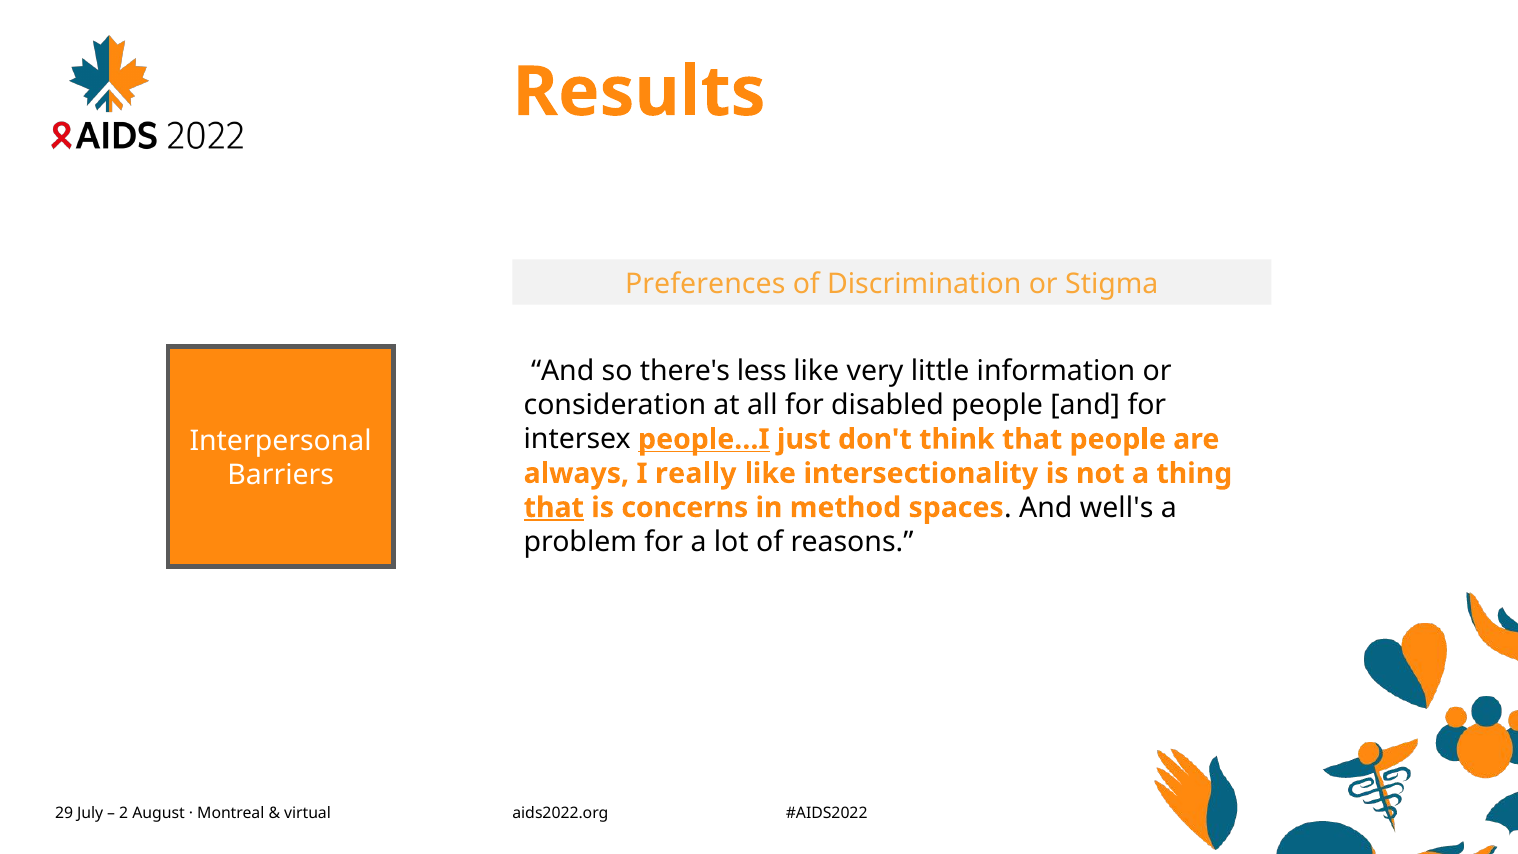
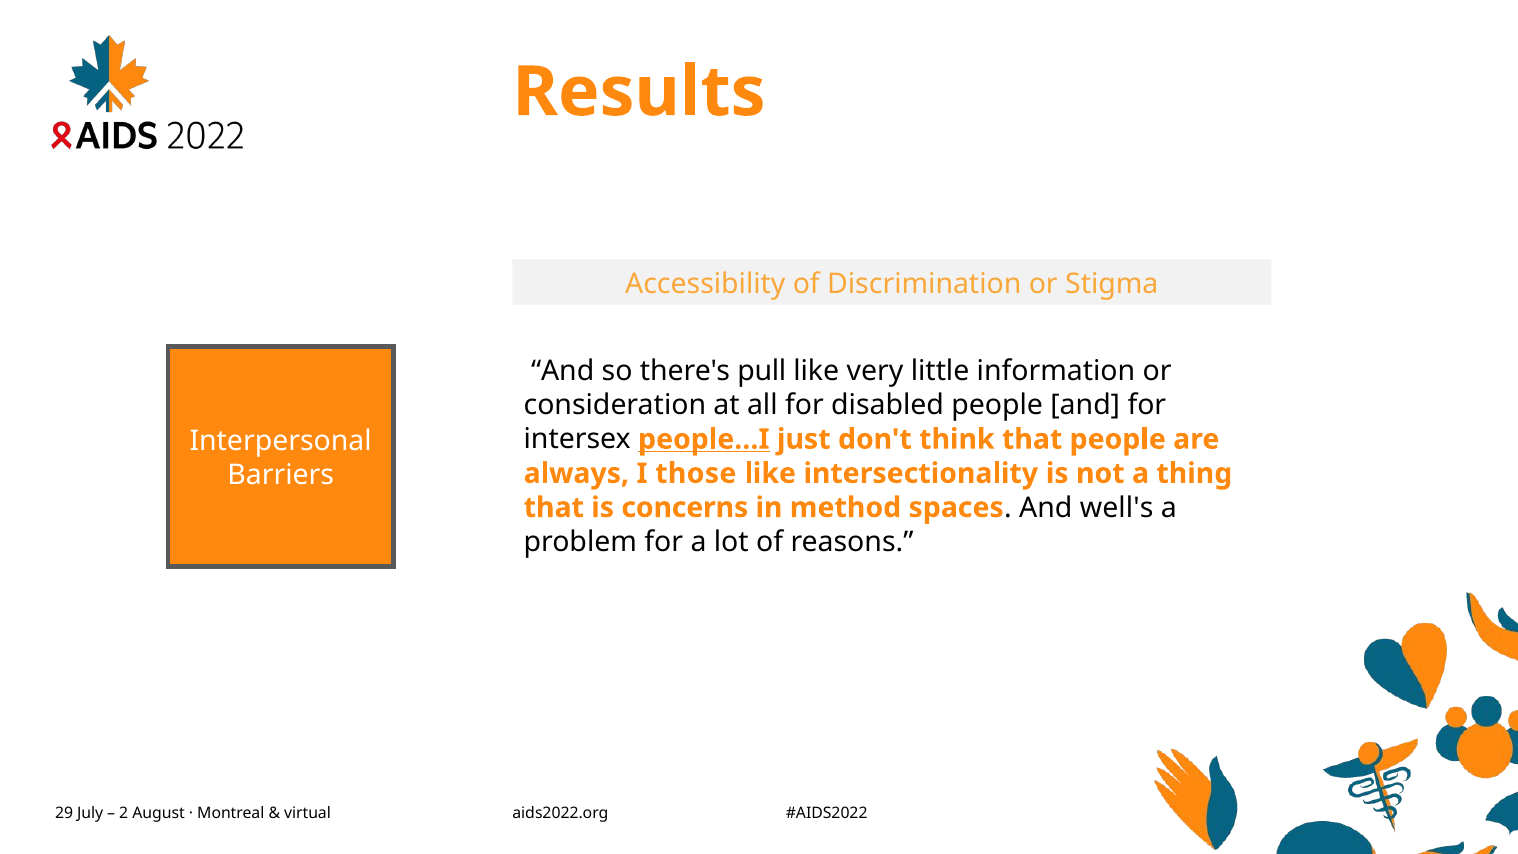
Preferences: Preferences -> Accessibility (705, 284)
less: less -> pull (762, 371)
really: really -> those (696, 473)
that underline: present -> none (554, 508)
